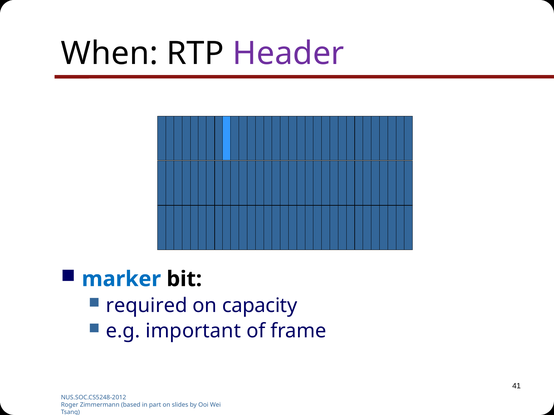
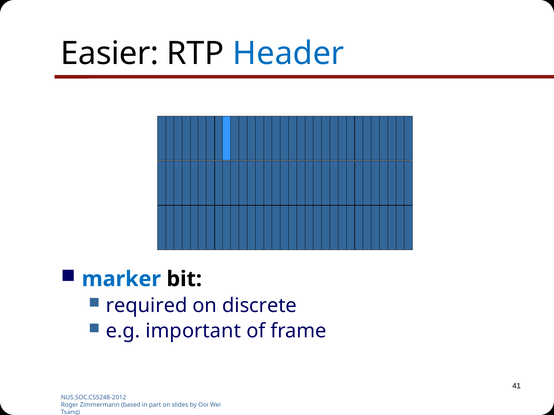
When: When -> Easier (110, 54)
Header colour: purple -> blue (288, 54)
capacity: capacity -> discrete (260, 306)
